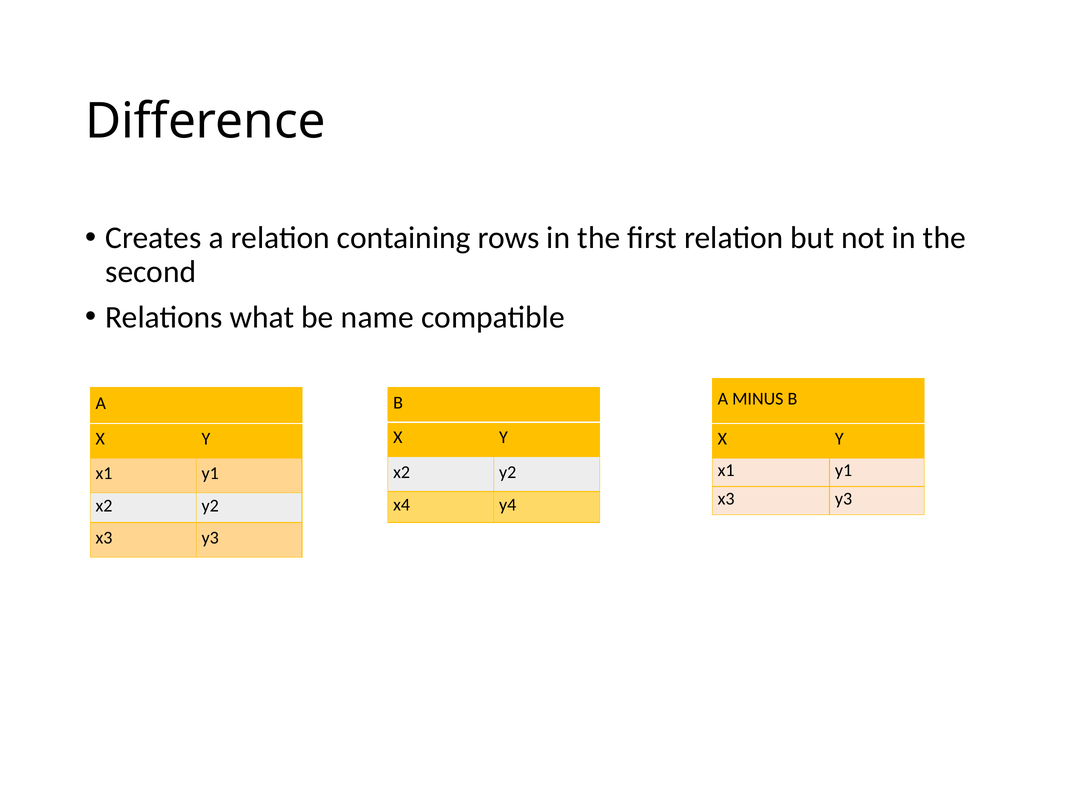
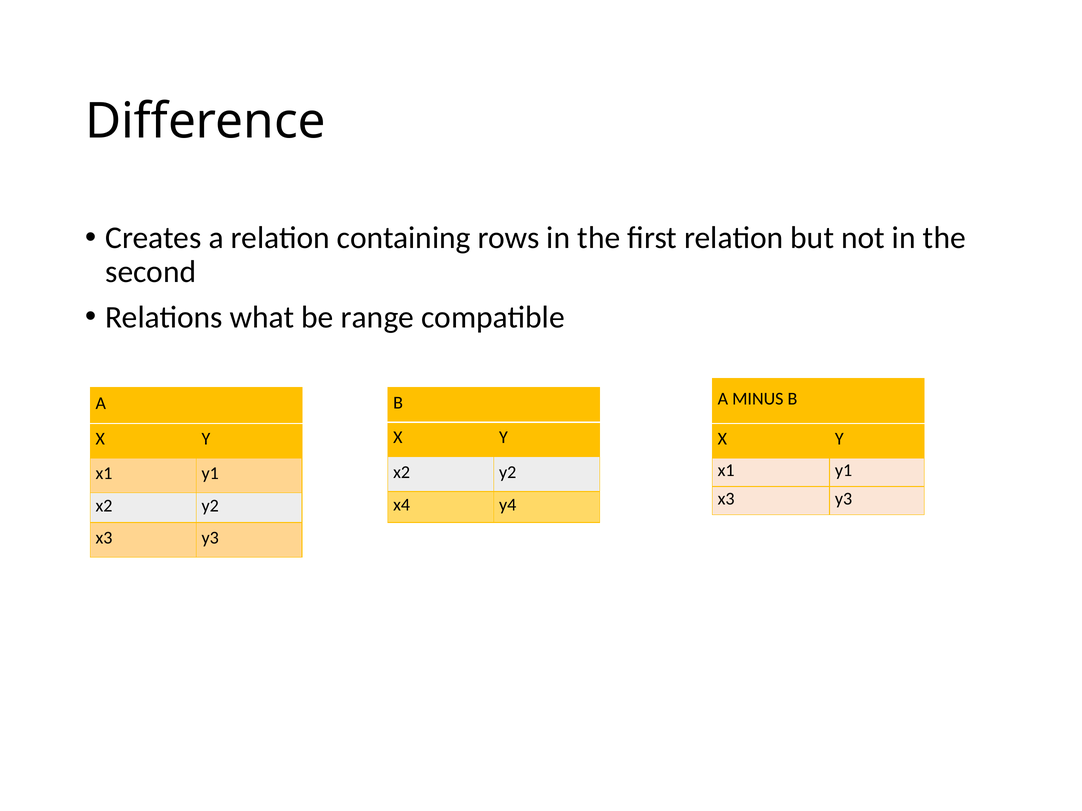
name: name -> range (377, 318)
